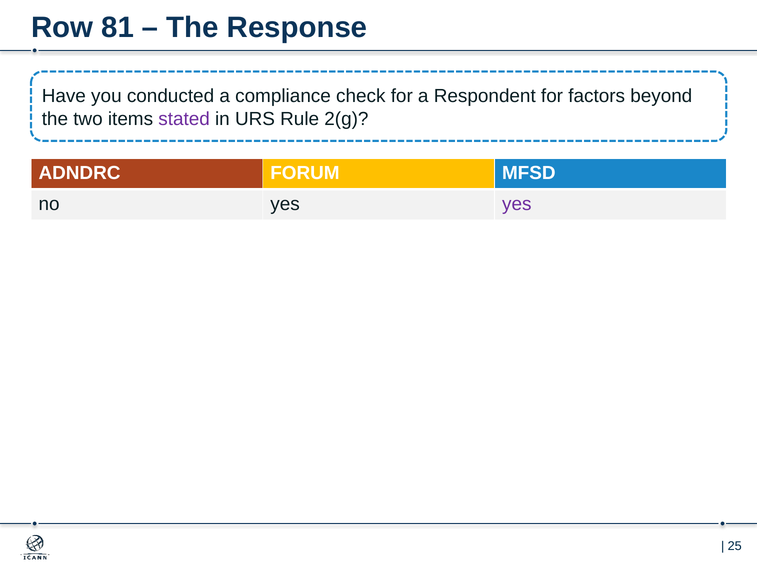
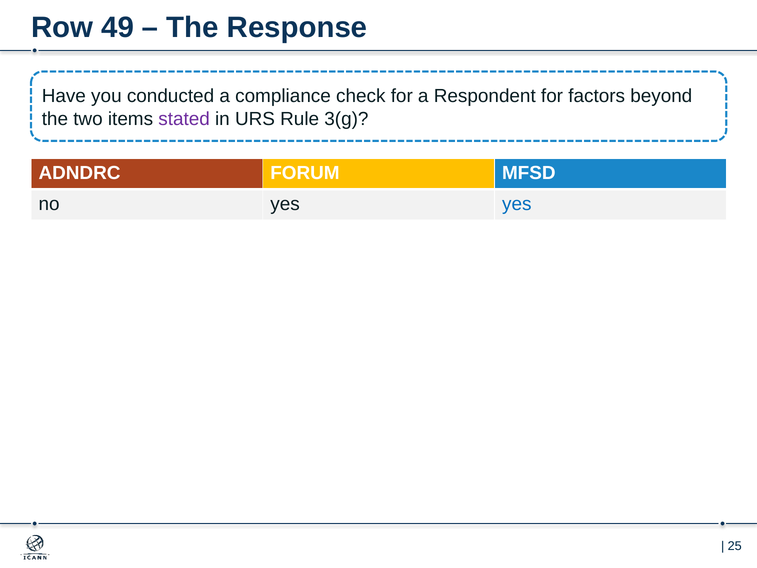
81: 81 -> 49 (118, 27)
2(g: 2(g -> 3(g (346, 119)
yes colour: purple -> blue (517, 204)
